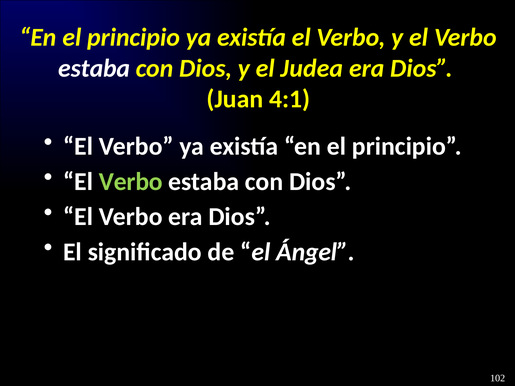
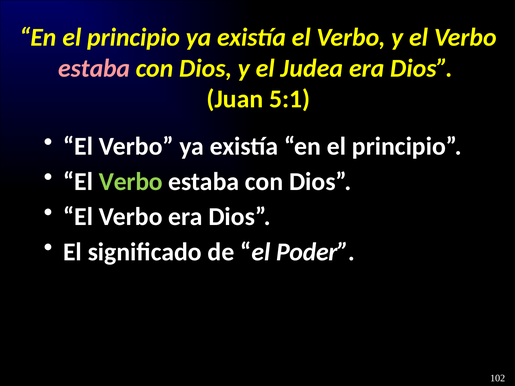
estaba colour: white -> pink (94, 68)
4:1: 4:1 -> 5:1 (290, 99)
Ángel: Ángel -> Poder (316, 252)
